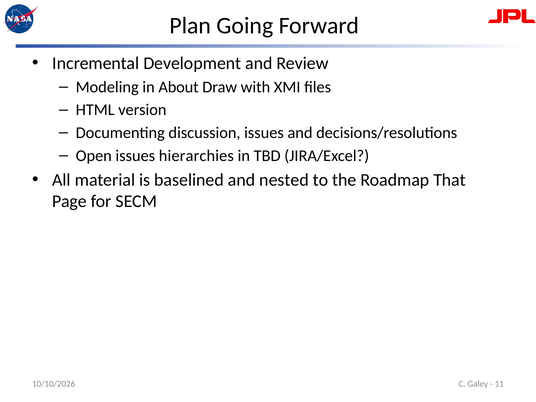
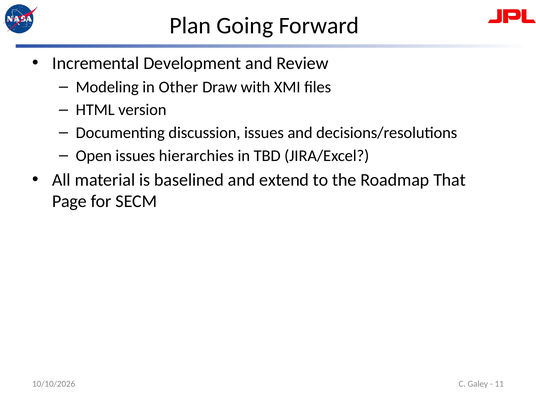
About: About -> Other (178, 87)
nested: nested -> extend (284, 180)
